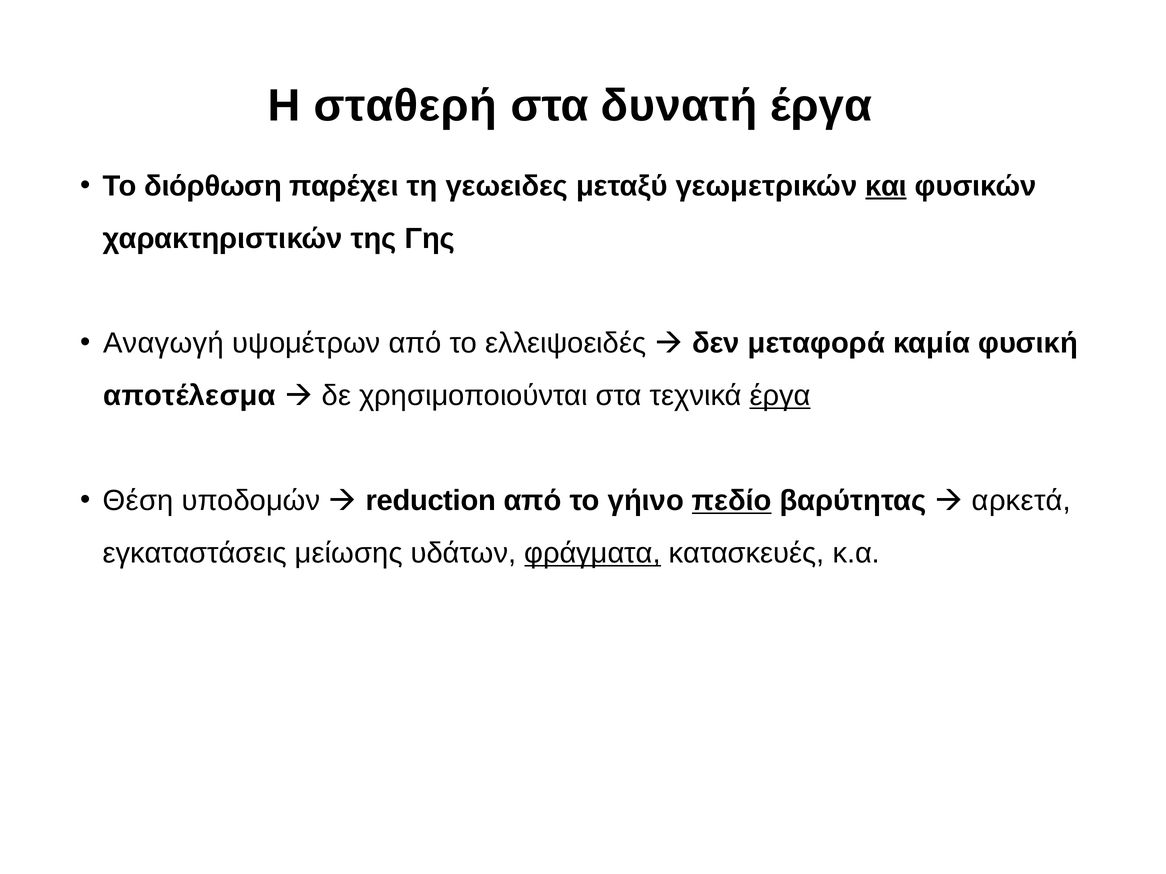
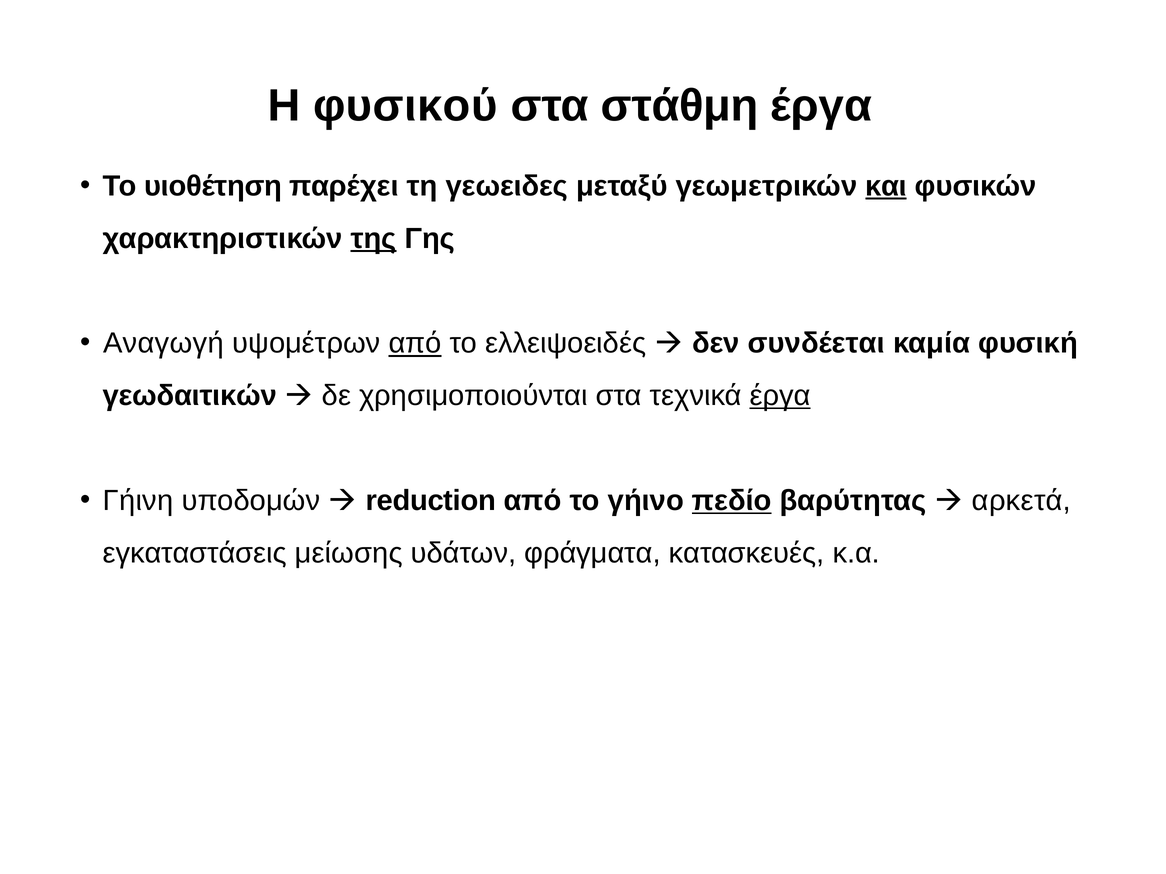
σταθερή: σταθερή -> φυσικού (405, 106)
δυνατή: δυνατή -> στάθμη (680, 106)
διόρθωση: διόρθωση -> υιοθέτηση (213, 186)
της underline: none -> present (374, 239)
από underline: none -> present (415, 344)
μεταφορά: μεταφορά -> συνδέεται (816, 344)
αποτέλεσμα: αποτέλεσμα -> γεωδαιτικών (190, 396)
Θέση: Θέση -> Γήινη (138, 501)
φράγματα underline: present -> none (593, 553)
